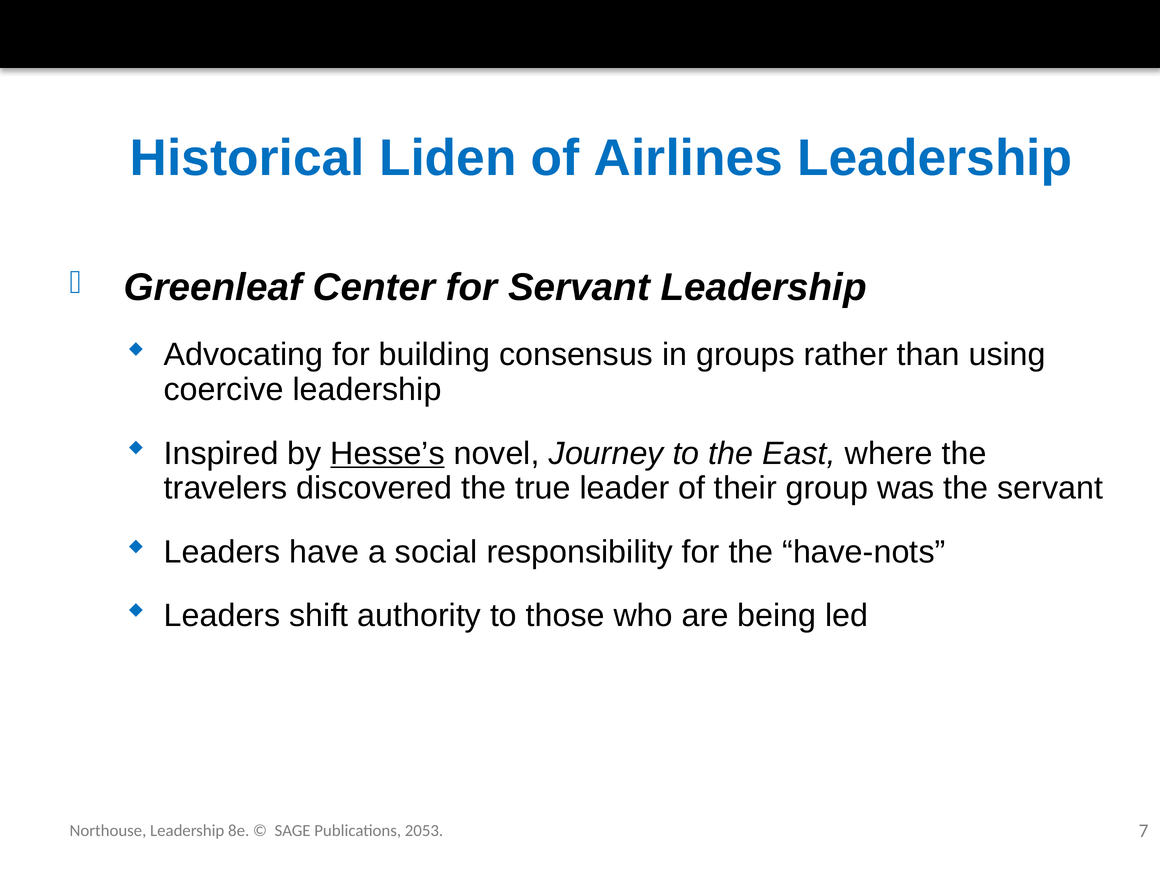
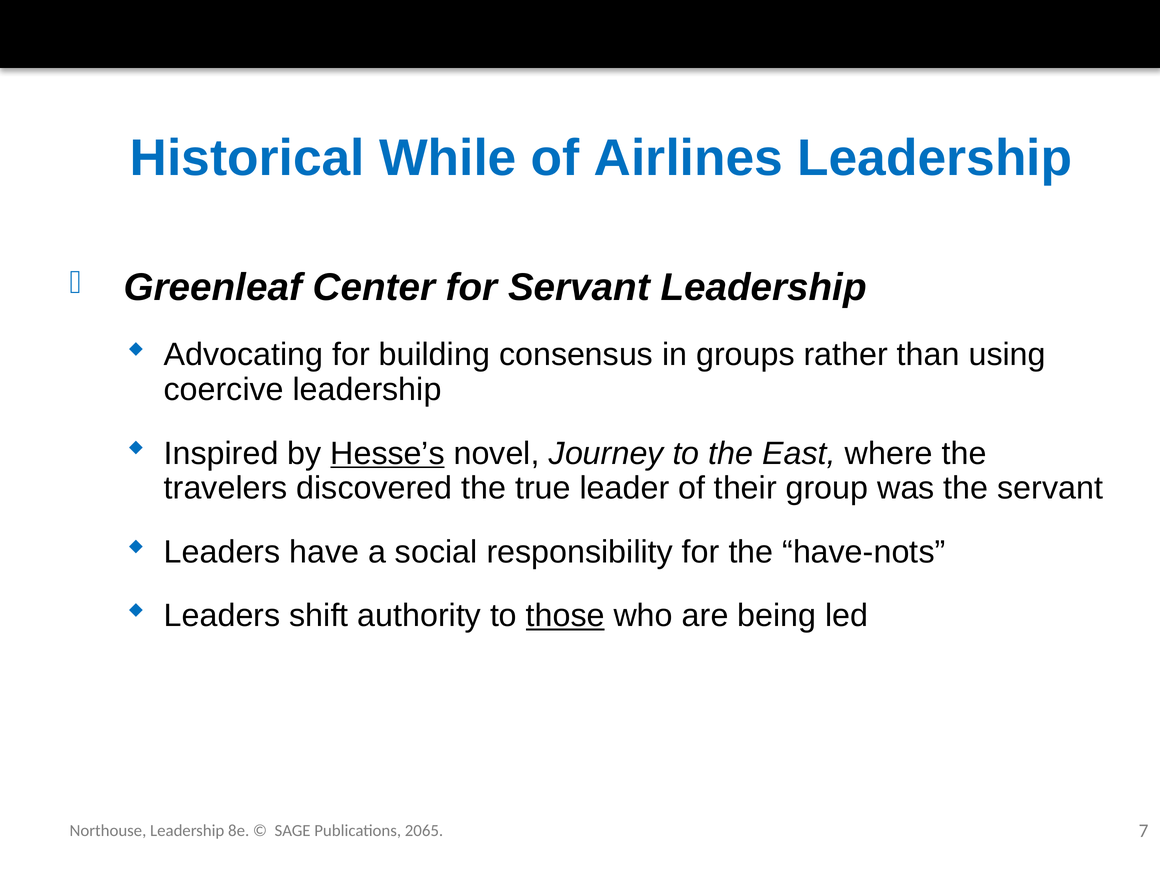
Liden: Liden -> While (448, 158)
those underline: none -> present (565, 616)
2053: 2053 -> 2065 (424, 831)
